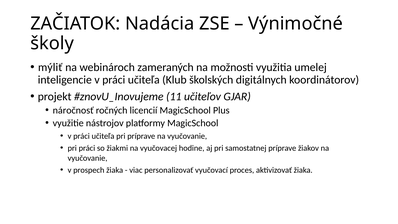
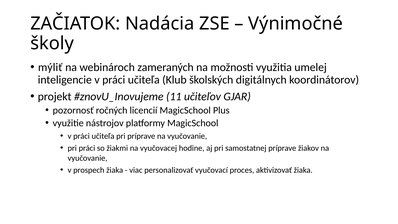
náročnosť: náročnosť -> pozornosť (73, 110)
